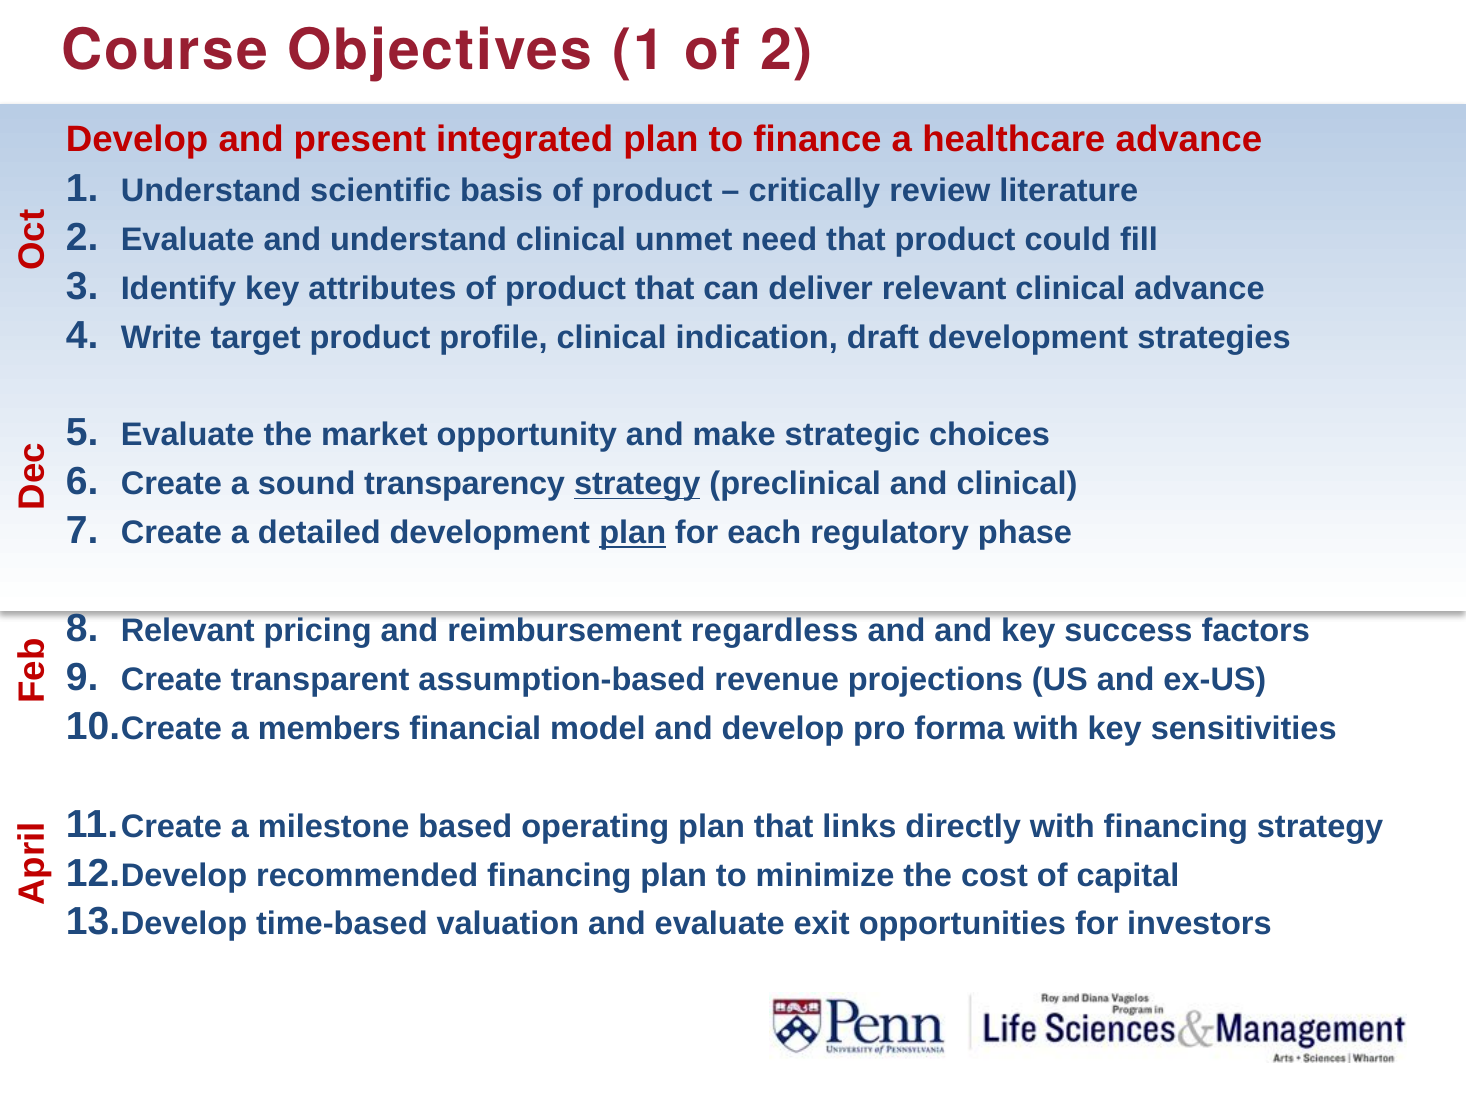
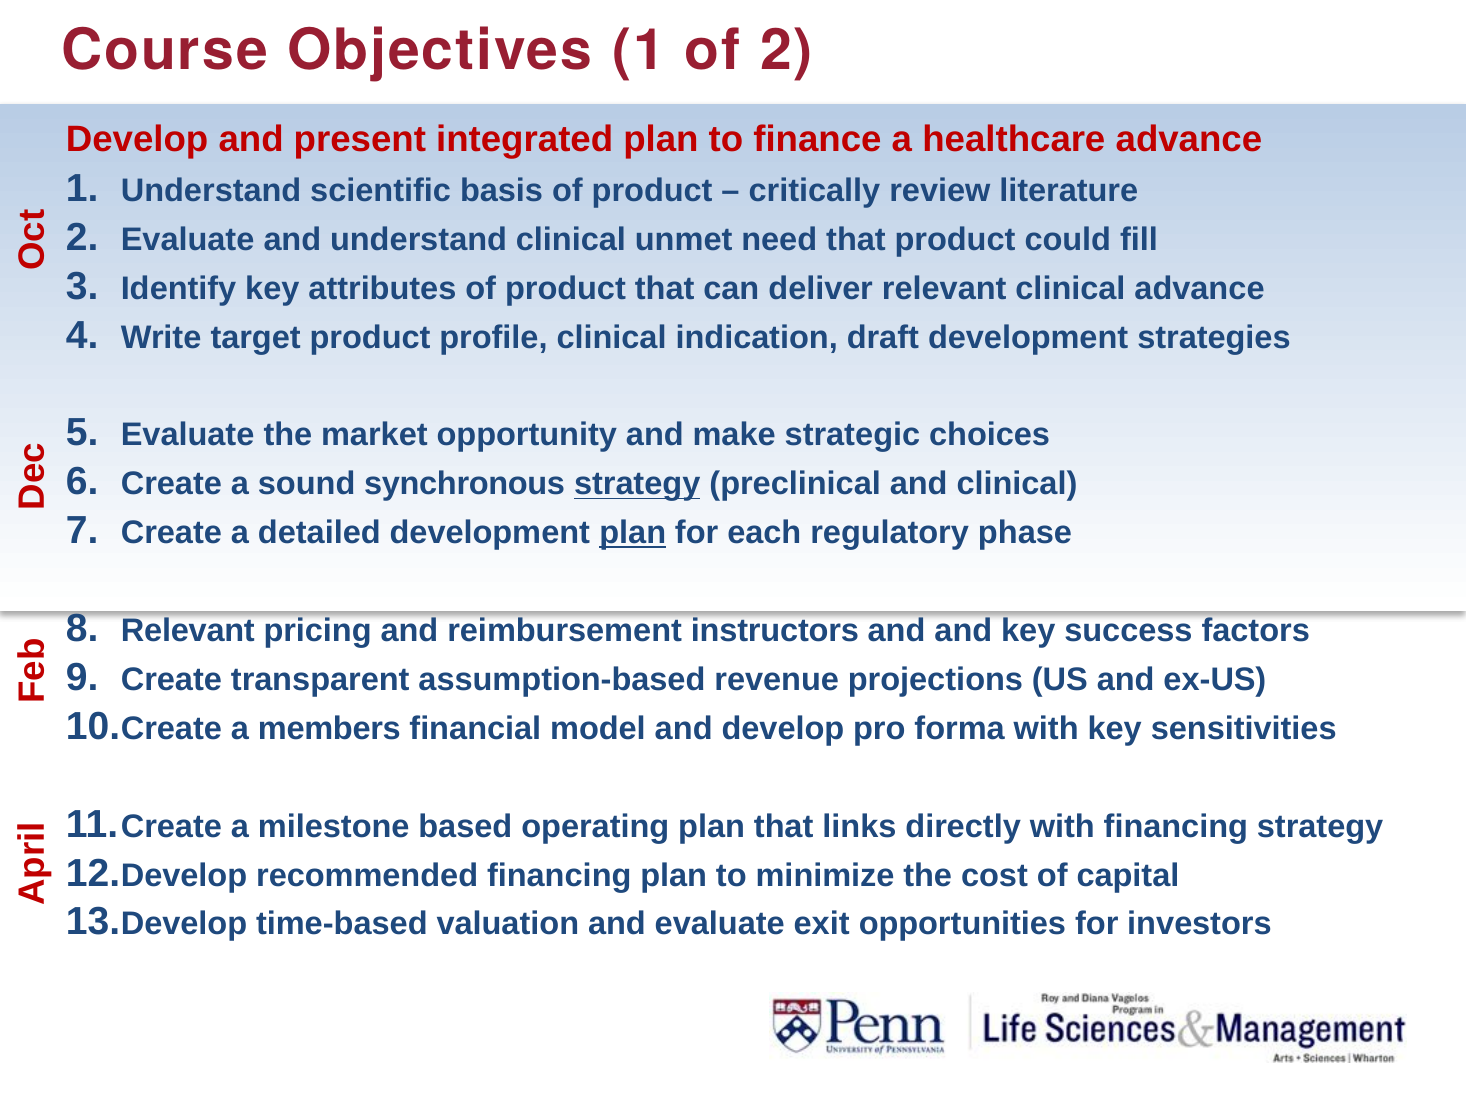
transparency: transparency -> synchronous (465, 484)
regardless: regardless -> instructors (775, 630)
